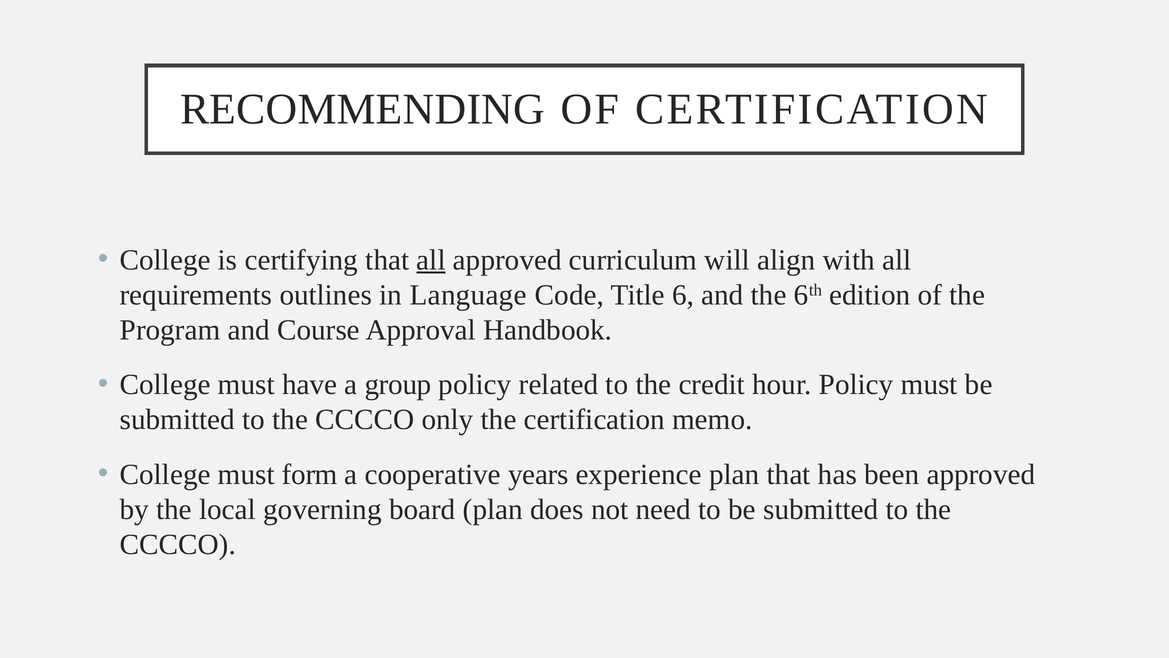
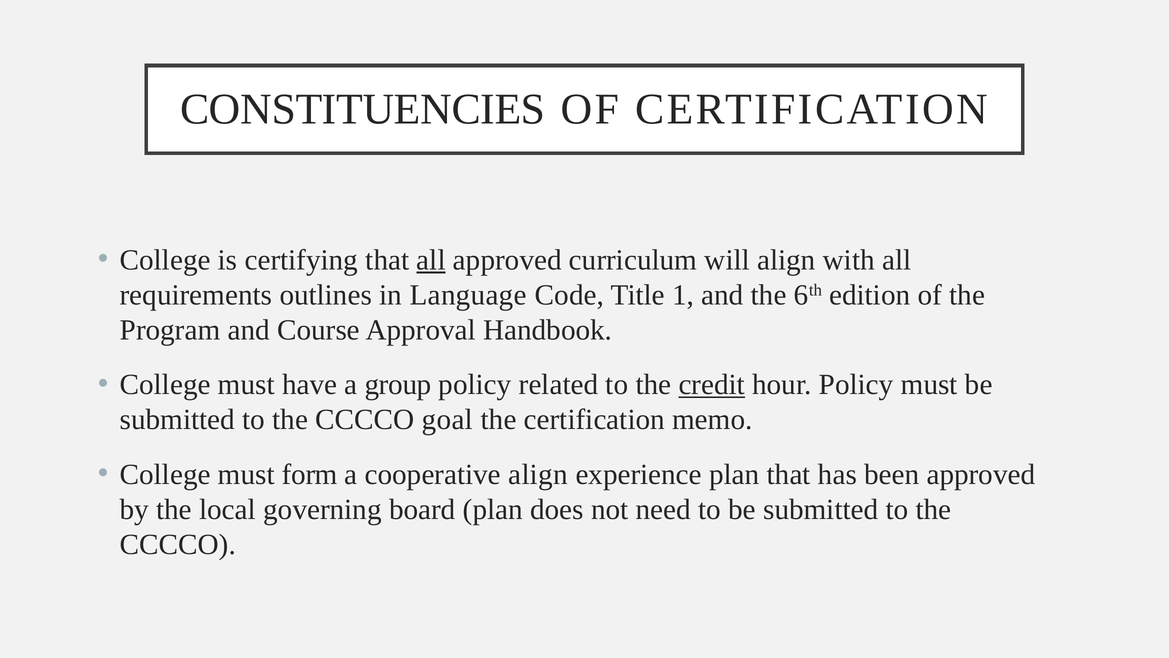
RECOMMENDING: RECOMMENDING -> CONSTITUENCIES (363, 109)
6: 6 -> 1 (683, 295)
credit underline: none -> present (712, 384)
only: only -> goal (447, 419)
cooperative years: years -> align (538, 474)
